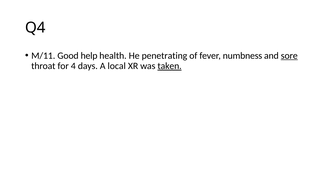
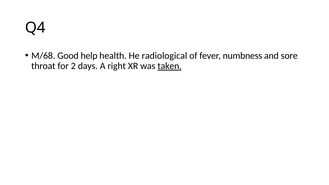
M/11: M/11 -> M/68 (43, 56)
penetrating: penetrating -> radiological (164, 56)
sore underline: present -> none (289, 56)
4: 4 -> 2 (73, 66)
local: local -> right (117, 66)
